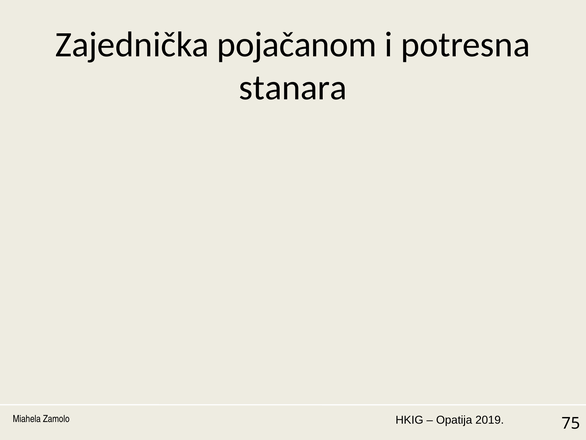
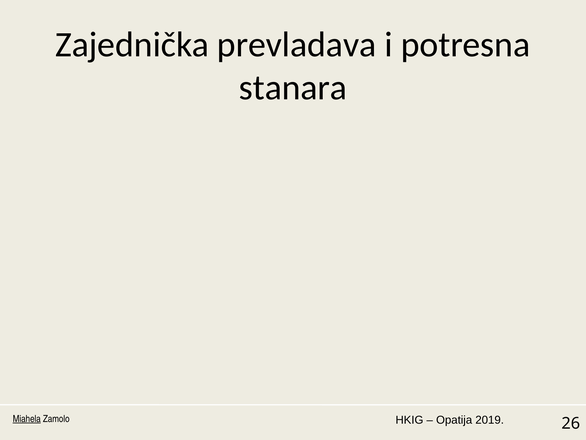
Zajednička pojačanom: pojačanom -> prevladava (297, 45)
Miahela underline: none -> present (27, 418)
75: 75 -> 26 (571, 423)
